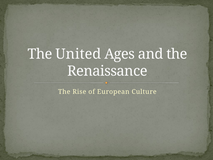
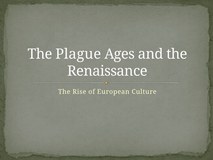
United: United -> Plague (78, 54)
